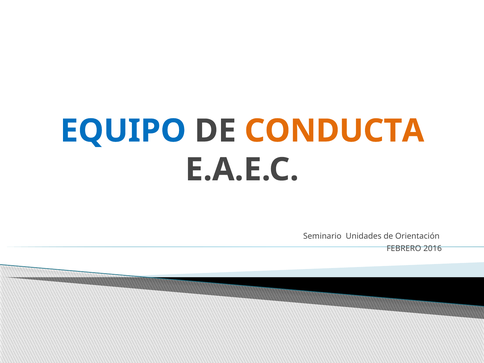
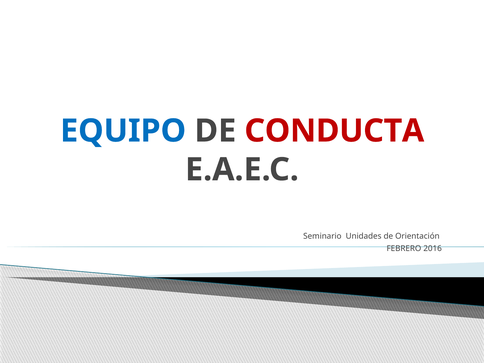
CONDUCTA colour: orange -> red (334, 131)
